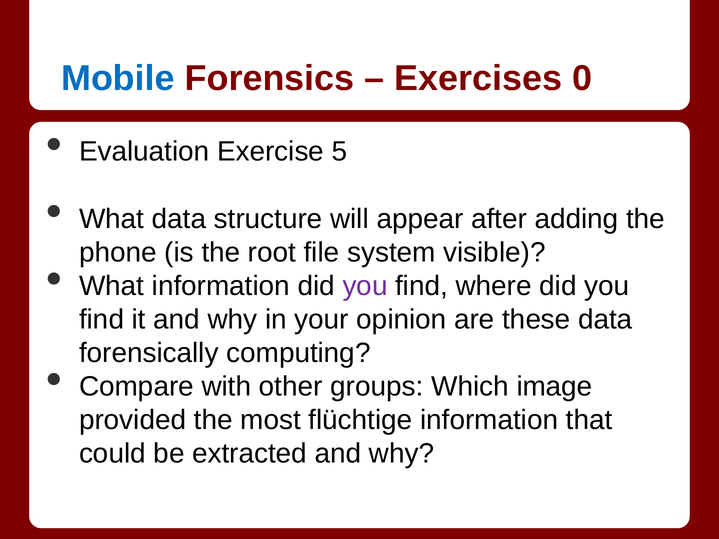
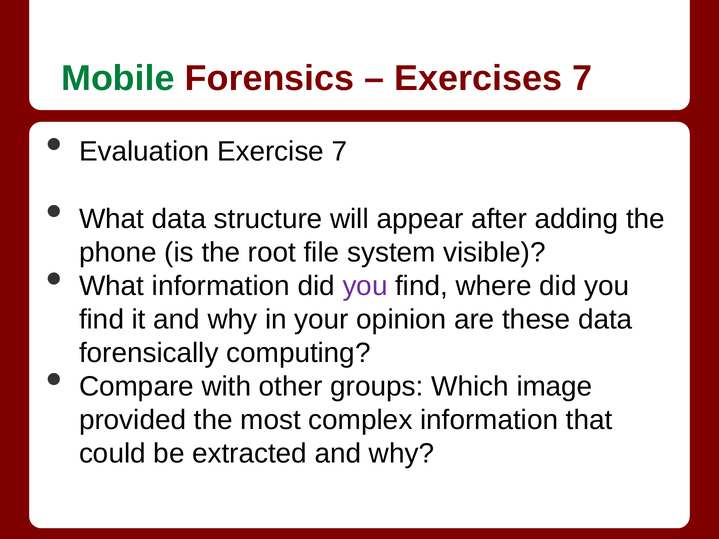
Mobile colour: blue -> green (118, 78)
Exercises 0: 0 -> 7 (582, 78)
Exercise 5: 5 -> 7 (339, 152)
flüchtige: flüchtige -> complex (360, 420)
